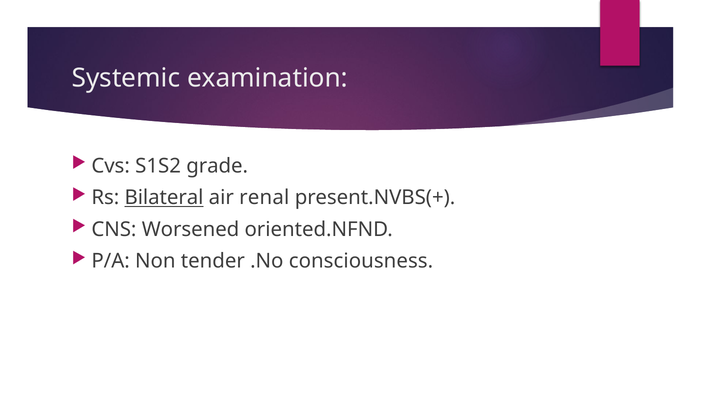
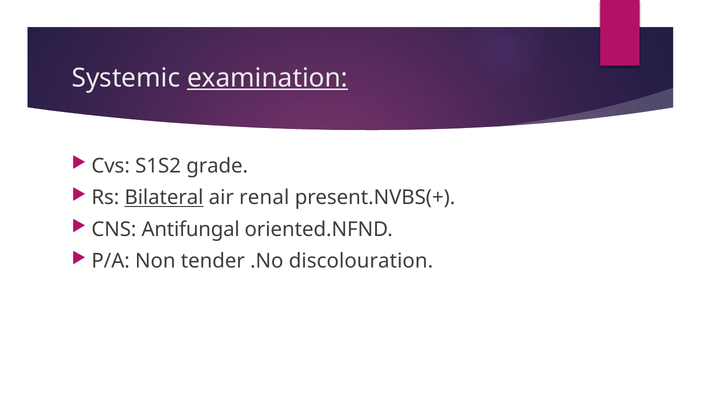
examination underline: none -> present (267, 78)
Worsened: Worsened -> Antifungal (191, 230)
consciousness: consciousness -> discolouration (361, 261)
